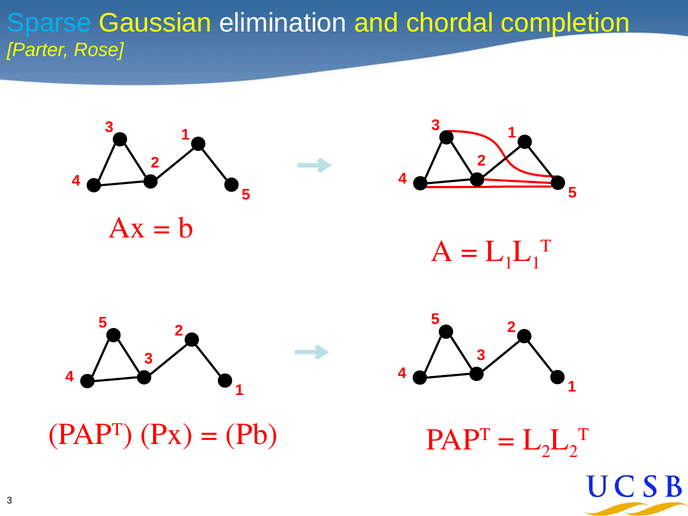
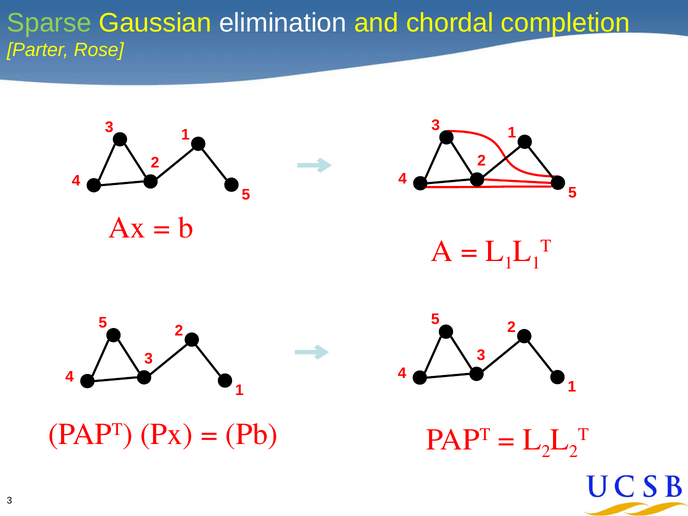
Sparse colour: light blue -> light green (49, 23)
